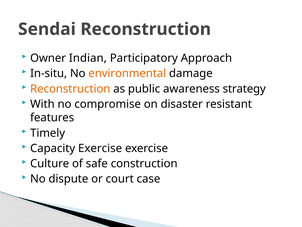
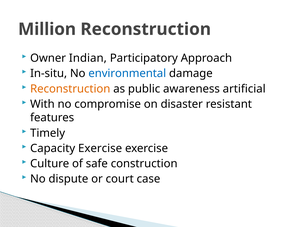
Sendai: Sendai -> Million (47, 29)
environmental colour: orange -> blue (127, 73)
strategy: strategy -> artificial (244, 89)
